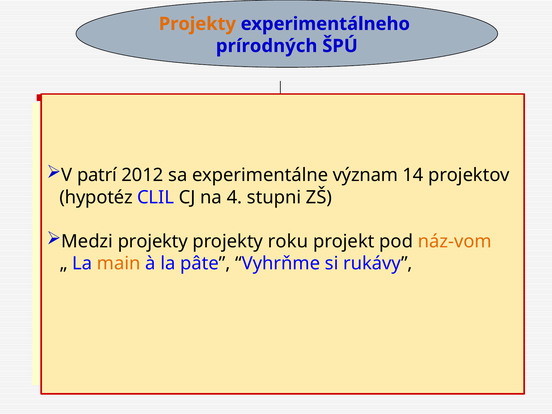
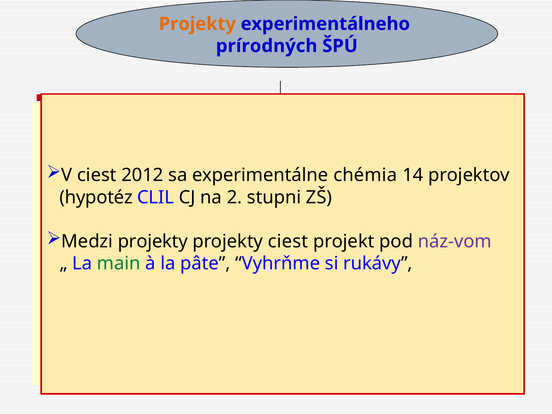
V patrí: patrí -> ciest (97, 175)
význam: význam -> chémia (365, 175)
4: 4 -> 2 (234, 197)
projekty roku: roku -> ciest (288, 241)
náz-vom colour: orange -> purple (455, 241)
main colour: orange -> green (119, 264)
